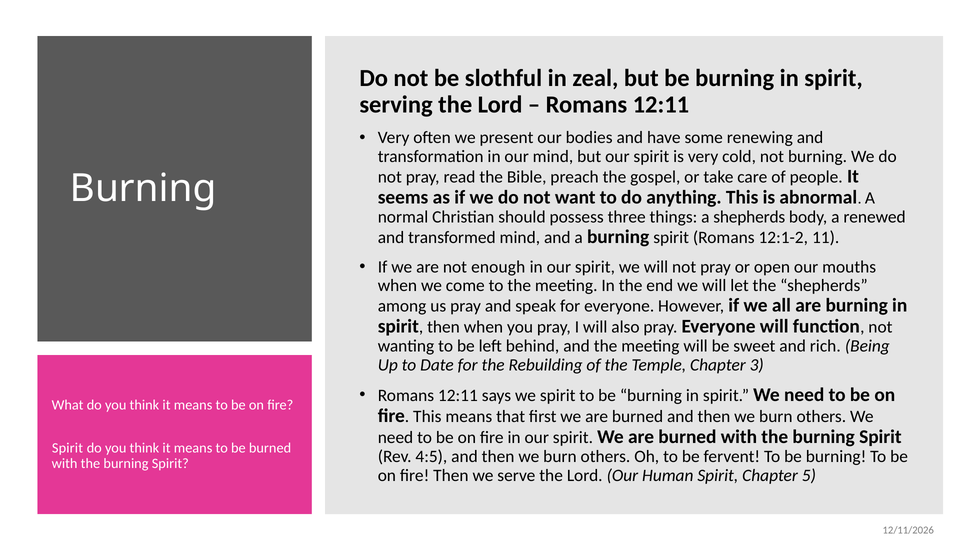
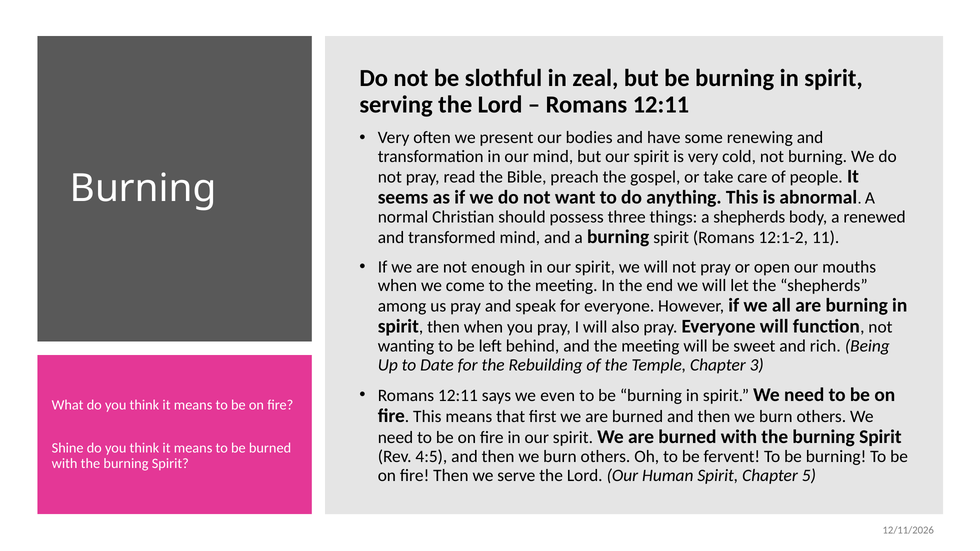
we spirit: spirit -> even (558, 396)
Spirit: Spirit -> Shine (68, 448)
